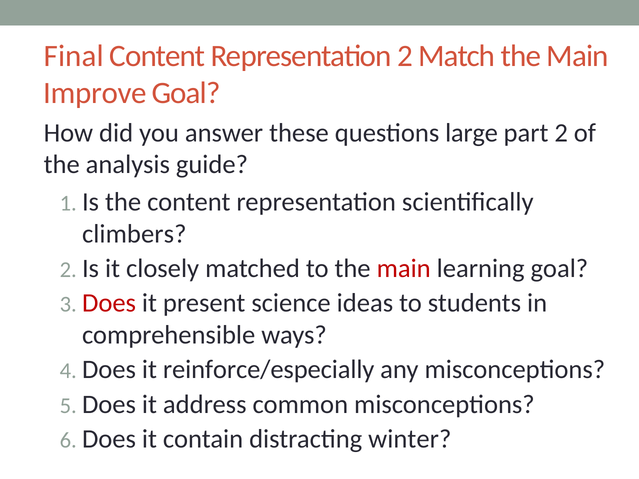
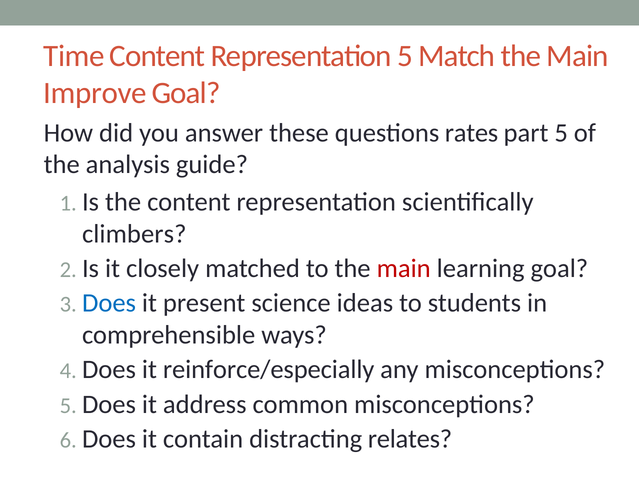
Final: Final -> Time (74, 56)
Representation 2: 2 -> 5 (405, 56)
large: large -> rates (472, 133)
part 2: 2 -> 5 (561, 133)
Does colour: red -> blue (109, 303)
winter: winter -> relates (410, 439)
